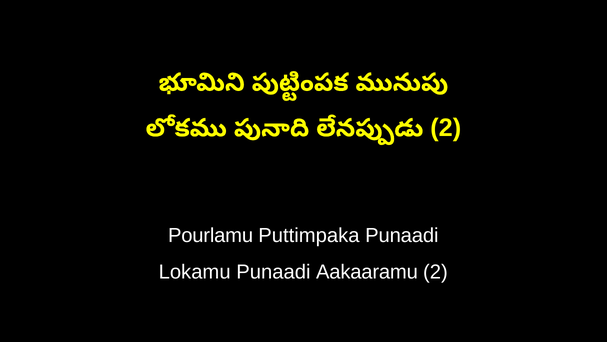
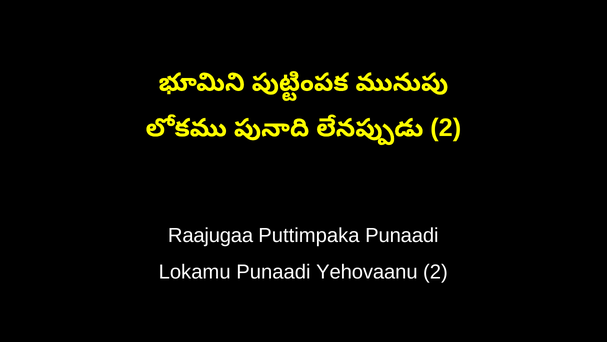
Pourlamu: Pourlamu -> Raajugaa (211, 235)
Aakaaramu: Aakaaramu -> Yehovaanu (367, 272)
